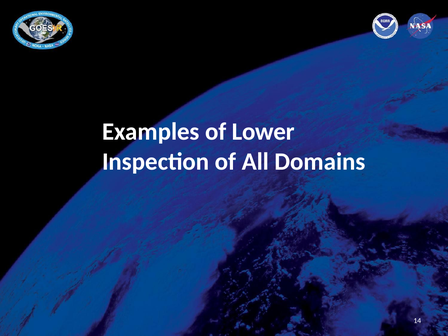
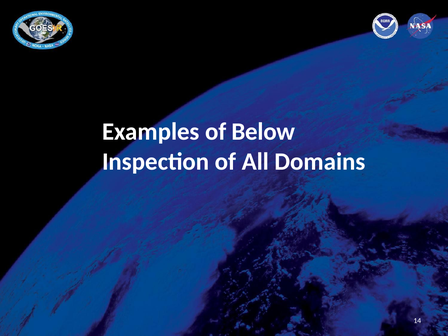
Lower: Lower -> Below (263, 132)
